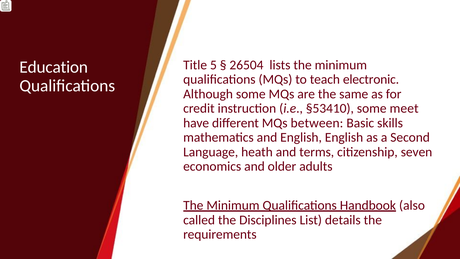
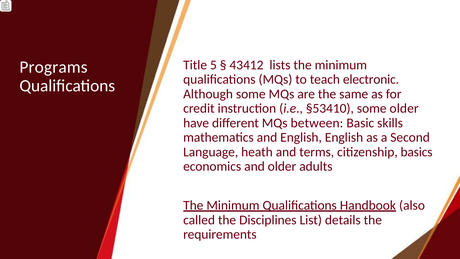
26504: 26504 -> 43412 (246, 65)
Education: Education -> Programs (54, 67)
some meet: meet -> older (404, 108)
seven: seven -> basics (417, 152)
